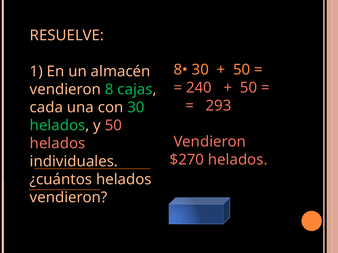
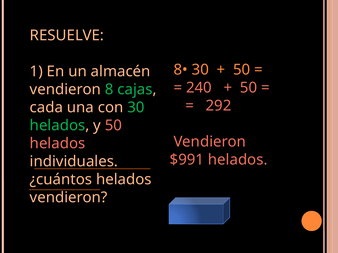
293: 293 -> 292 (218, 106)
$270: $270 -> $991 (187, 160)
